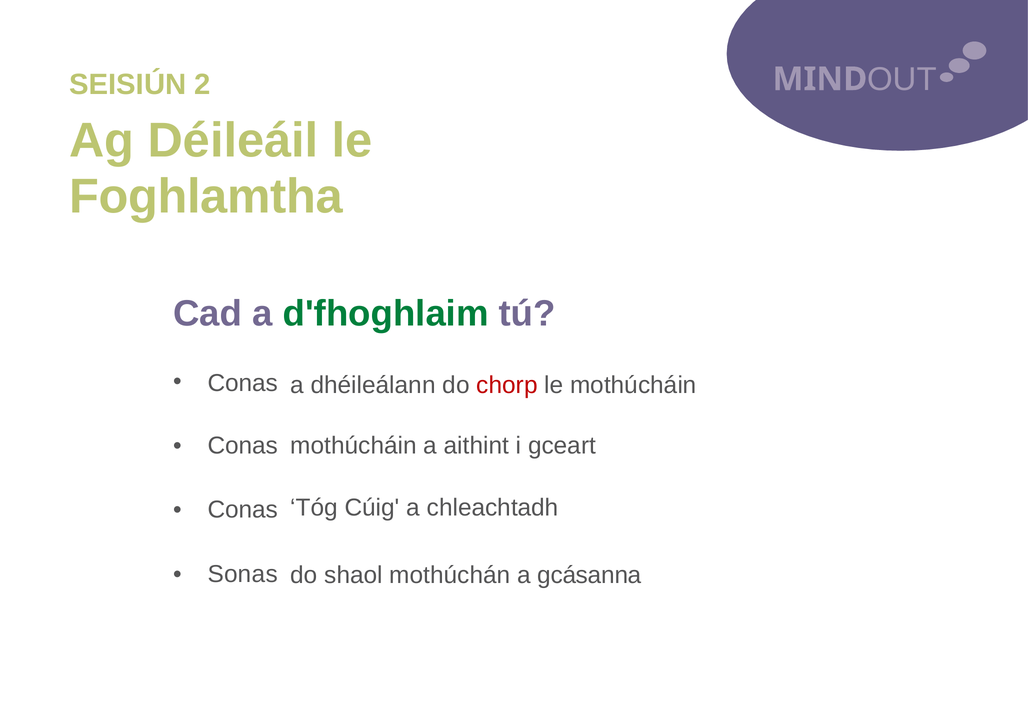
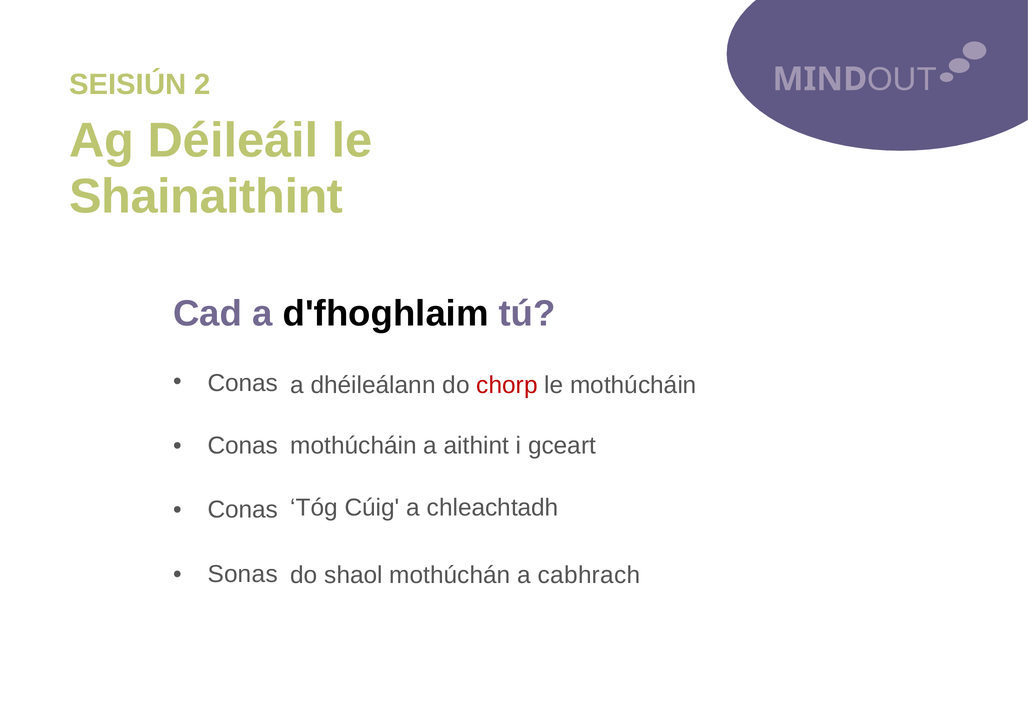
Foghlamtha: Foghlamtha -> Shainaithint (206, 196)
d'fhoghlaim colour: green -> black (386, 313)
gcásanna: gcásanna -> cabhrach (589, 575)
